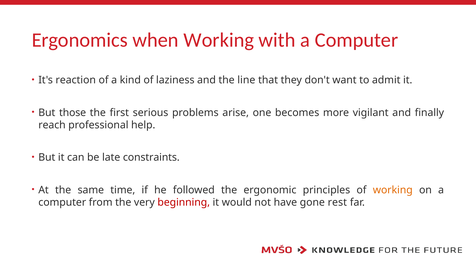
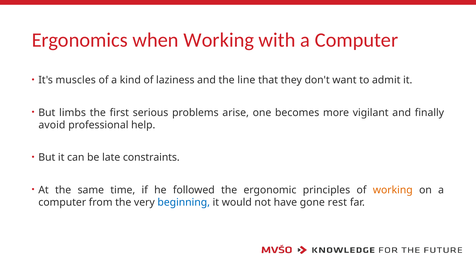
reaction: reaction -> muscles (76, 80)
those: those -> limbs (73, 112)
reach: reach -> avoid (52, 125)
beginning colour: red -> blue (184, 202)
